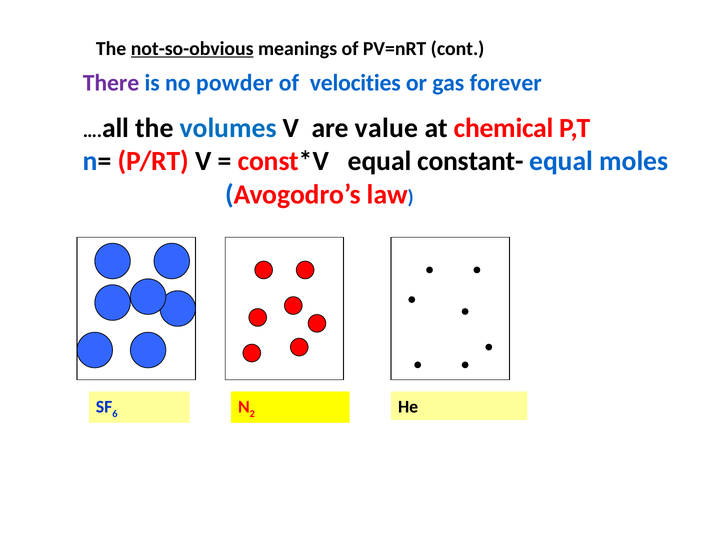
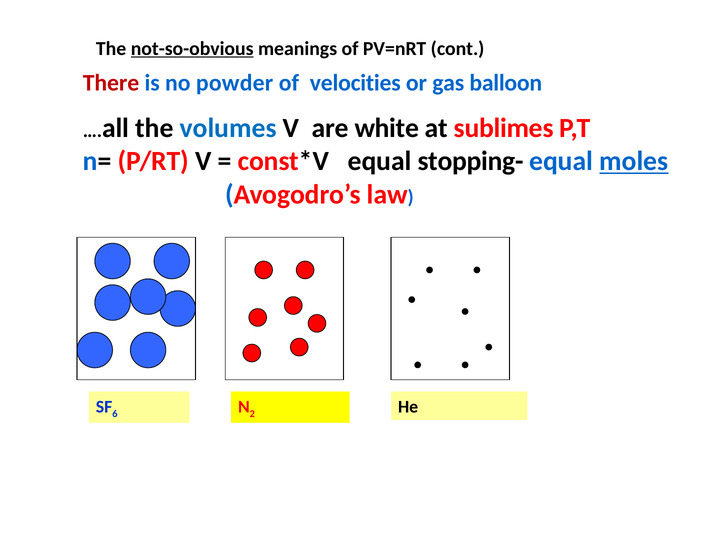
There colour: purple -> red (111, 83)
forever: forever -> balloon (506, 83)
value: value -> white (387, 128)
chemical: chemical -> sublimes (504, 128)
constant-: constant- -> stopping- (471, 161)
moles underline: none -> present (634, 161)
